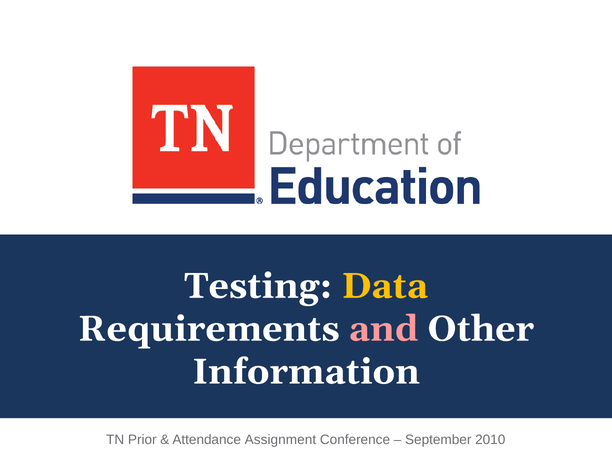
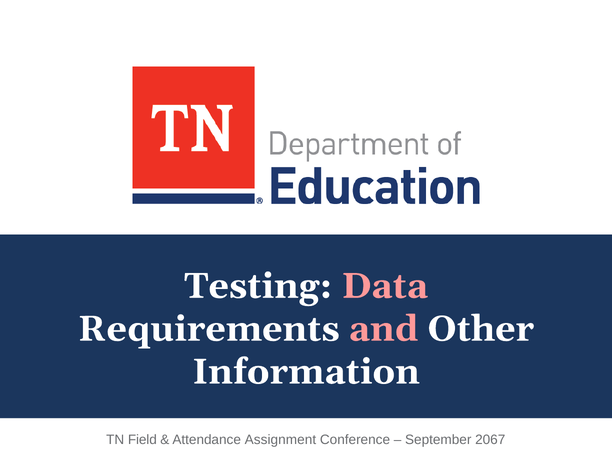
Data colour: yellow -> pink (385, 286)
Prior: Prior -> Field (142, 440)
2010: 2010 -> 2067 (490, 440)
